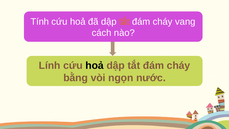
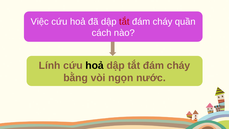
Tính: Tính -> Việc (40, 22)
tắt colour: orange -> red (124, 22)
vang: vang -> quần (185, 22)
